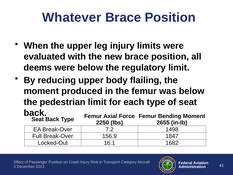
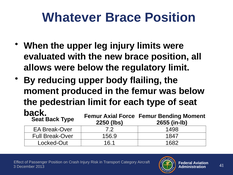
deems: deems -> allows (38, 67)
